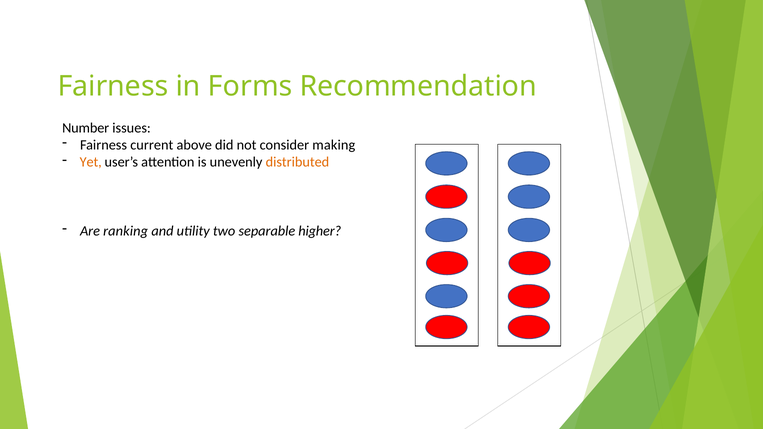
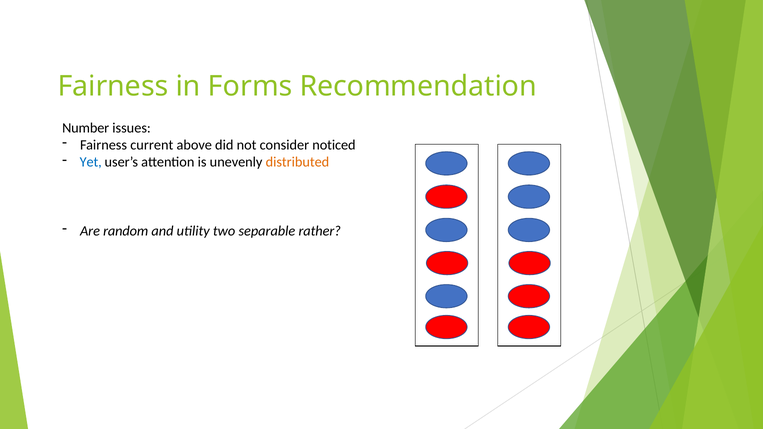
making: making -> noticed (334, 145)
Yet colour: orange -> blue (91, 162)
ranking: ranking -> random (126, 231)
higher: higher -> rather (320, 231)
